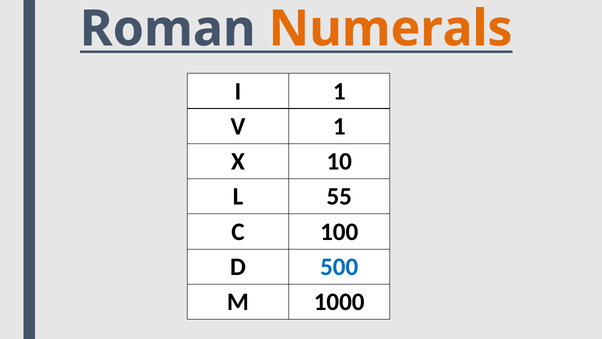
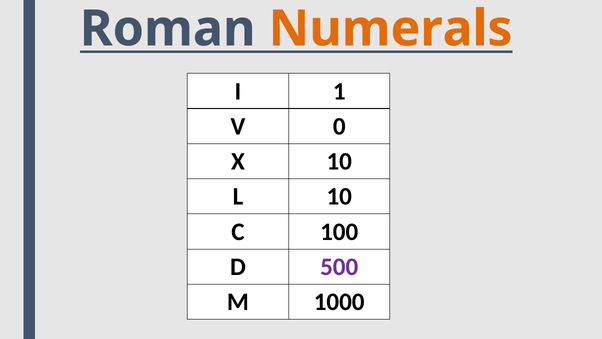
V 1: 1 -> 0 (339, 126)
L 55: 55 -> 10 (339, 196)
500 colour: blue -> purple (339, 267)
